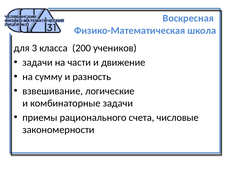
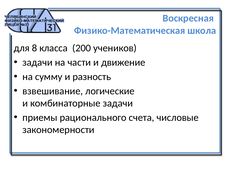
3: 3 -> 8 (34, 48)
